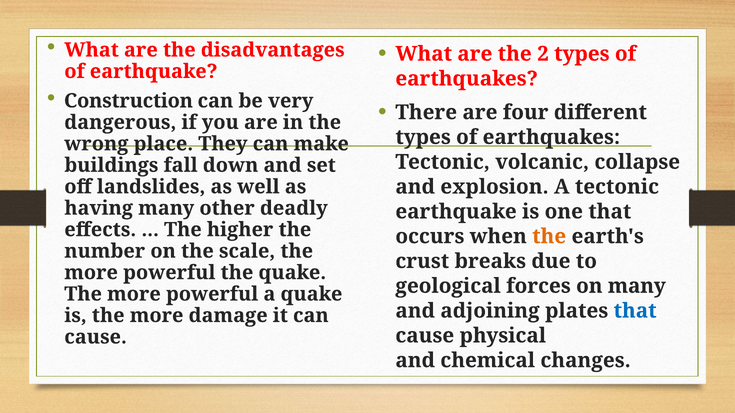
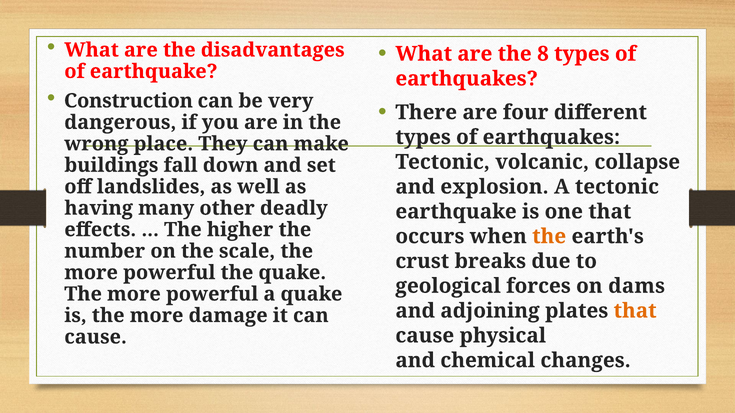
2: 2 -> 8 (543, 54)
on many: many -> dams (637, 286)
that colour: blue -> orange (635, 311)
